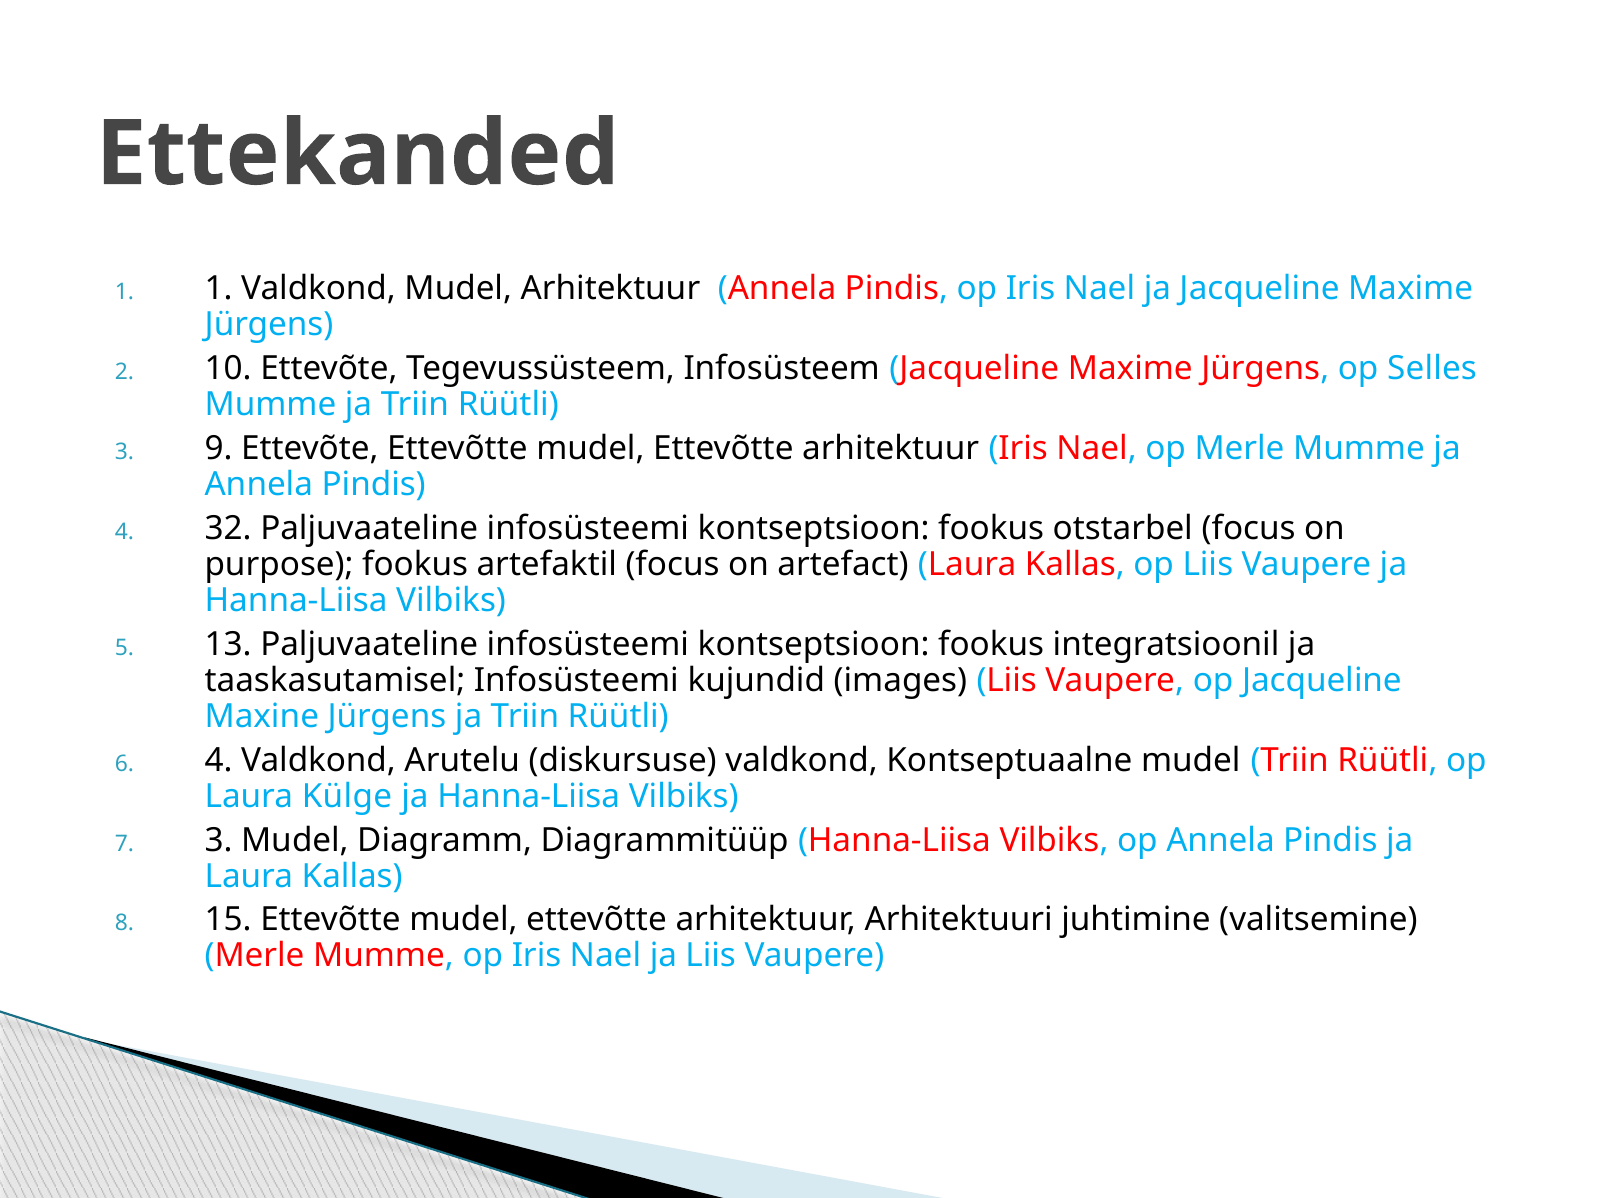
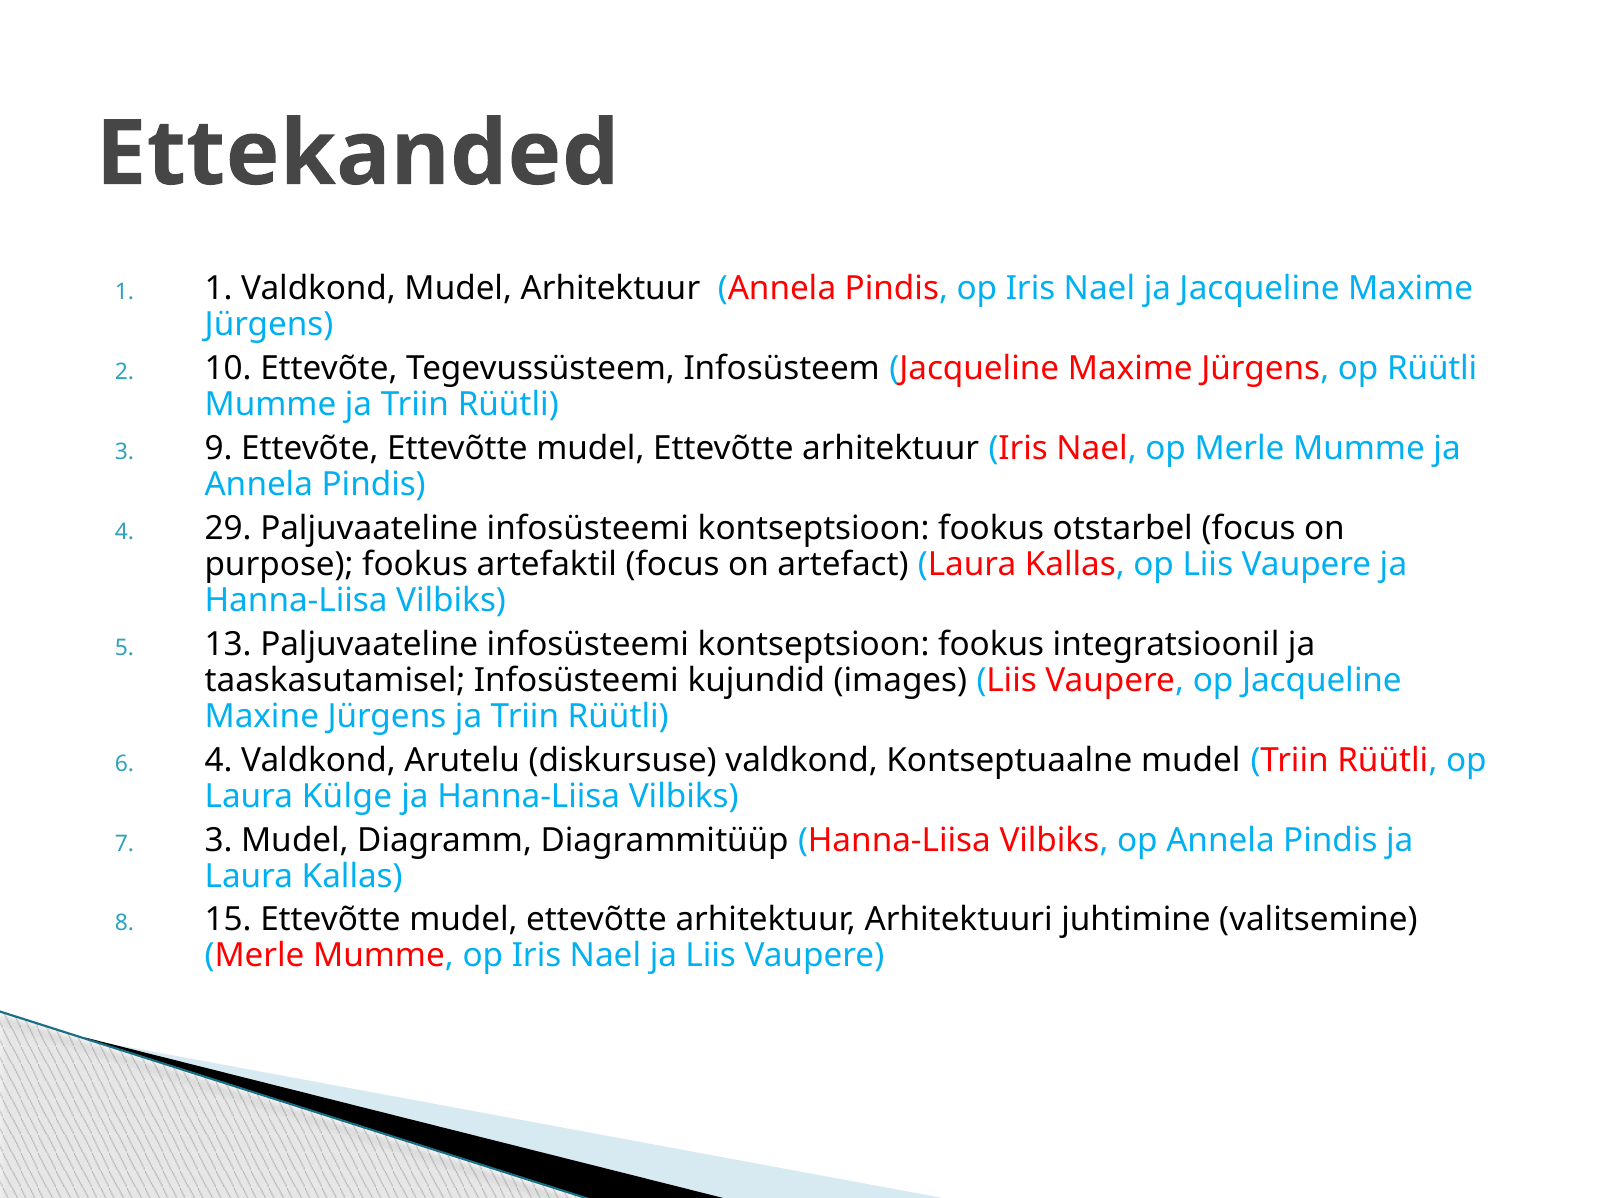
op Selles: Selles -> Rüütli (1432, 369)
32: 32 -> 29 (228, 529)
